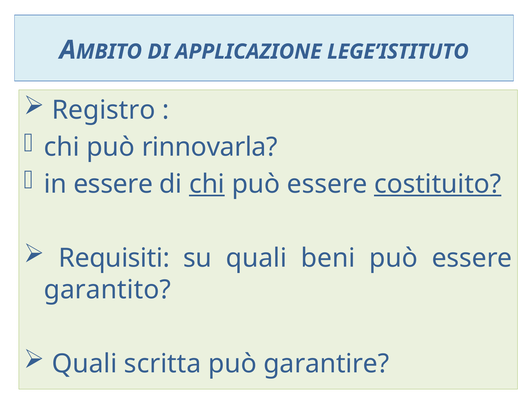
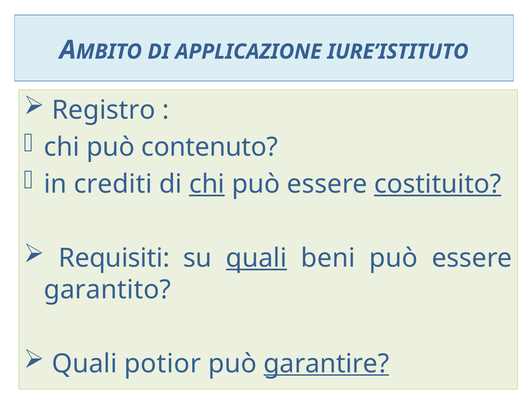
LEGE’ISTITUTO: LEGE’ISTITUTO -> IURE’ISTITUTO (398, 52)
rinnovarla: rinnovarla -> contenuto (210, 147)
in essere: essere -> crediti (113, 184)
quali underline: none -> present (256, 258)
scritta: scritta -> potior (163, 364)
garantire underline: none -> present (326, 364)
